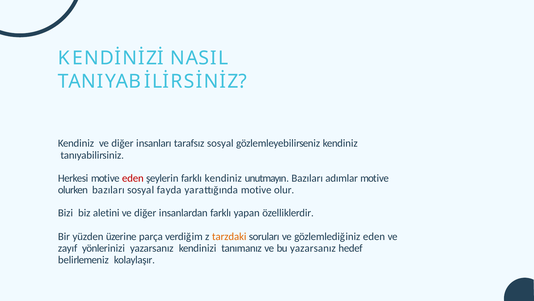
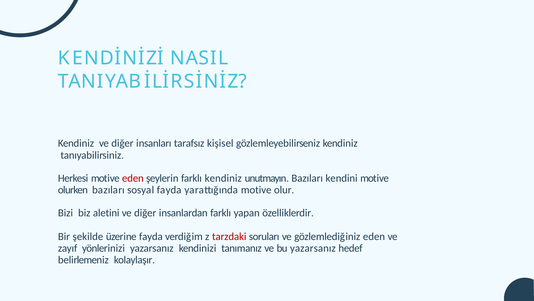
tarafsız sosyal: sosyal -> kişisel (220, 143)
adımlar: adımlar -> kendini (342, 178)
yüzden: yüzden -> şekilde (88, 236)
üzerine parça: parça -> fayda (151, 236)
tarzdaki colour: orange -> red (229, 236)
